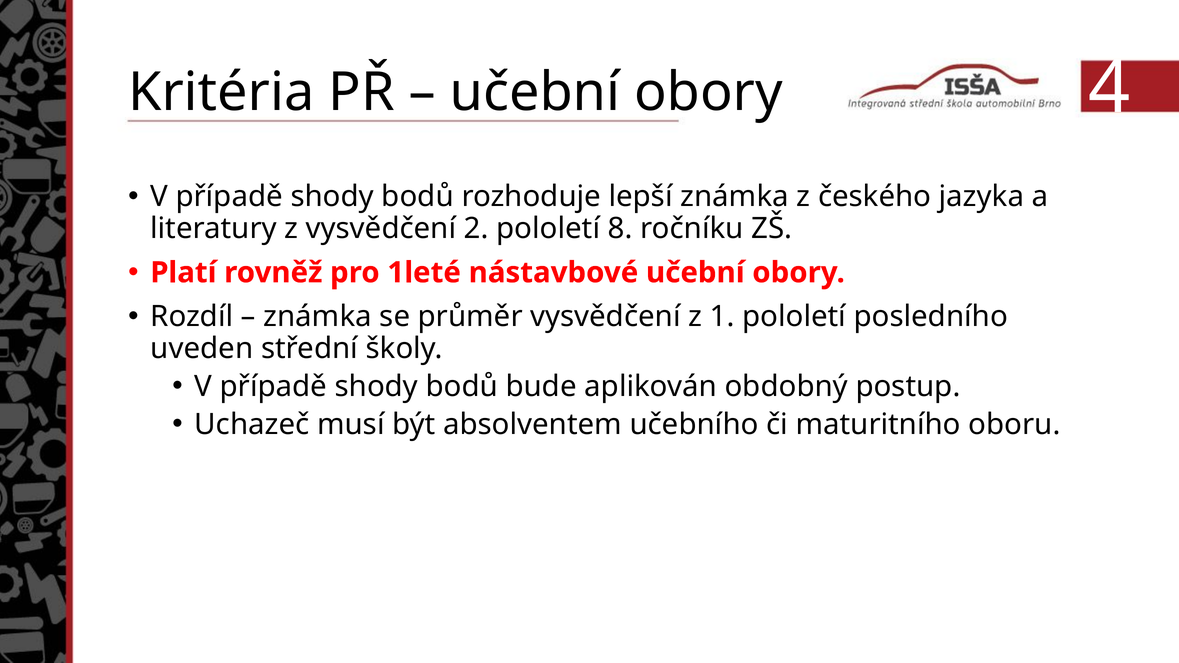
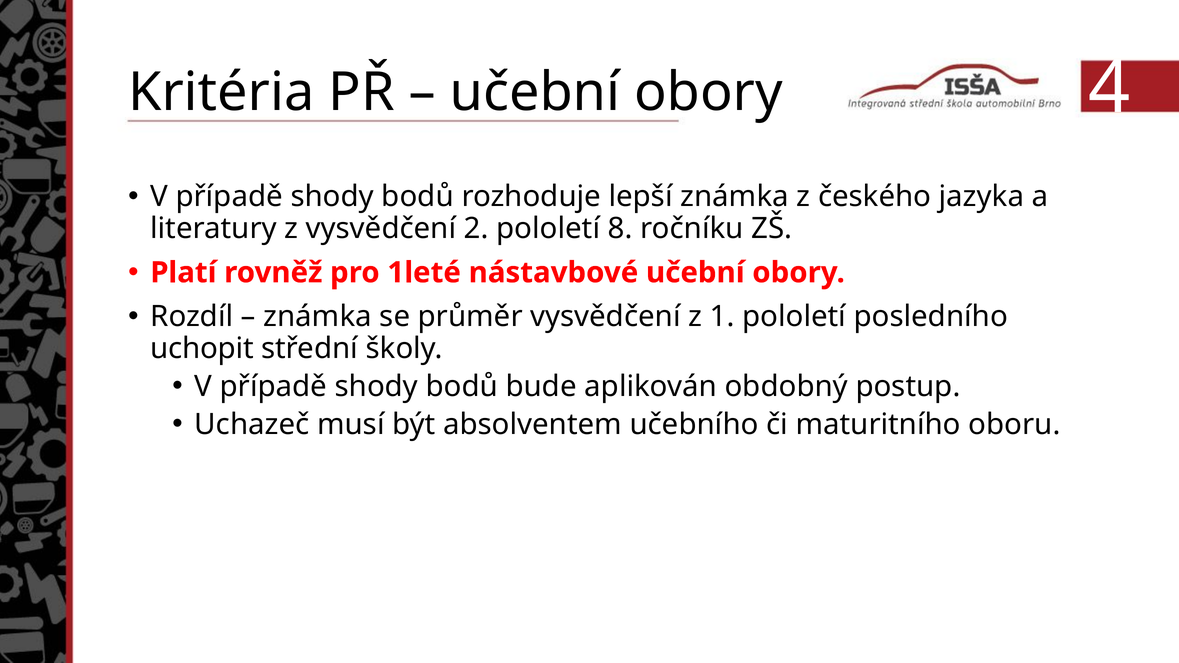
uveden: uveden -> uchopit (202, 349)
